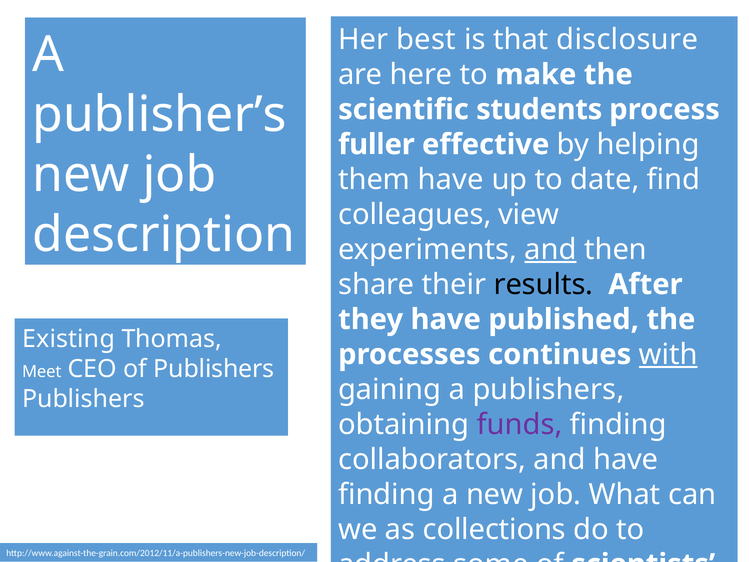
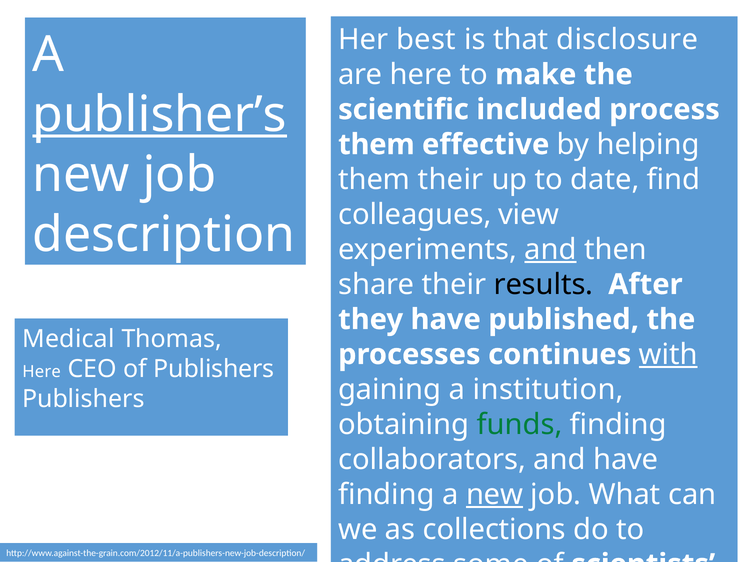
publisher’s underline: none -> present (160, 115)
students: students -> included (539, 109)
fuller: fuller -> them (376, 144)
them have: have -> their (451, 179)
Existing: Existing -> Medical (68, 339)
Meet: Meet -> Here (42, 371)
a publishers: publishers -> institution (548, 389)
funds colour: purple -> green (520, 424)
new underline: none -> present (495, 494)
